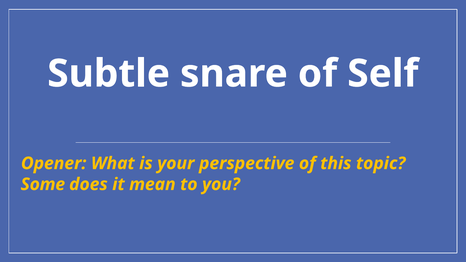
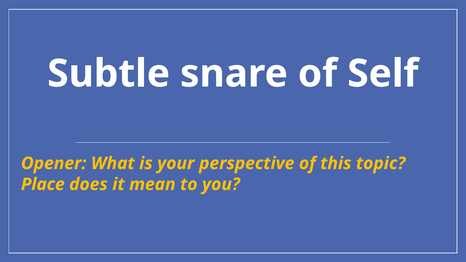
Some: Some -> Place (43, 184)
